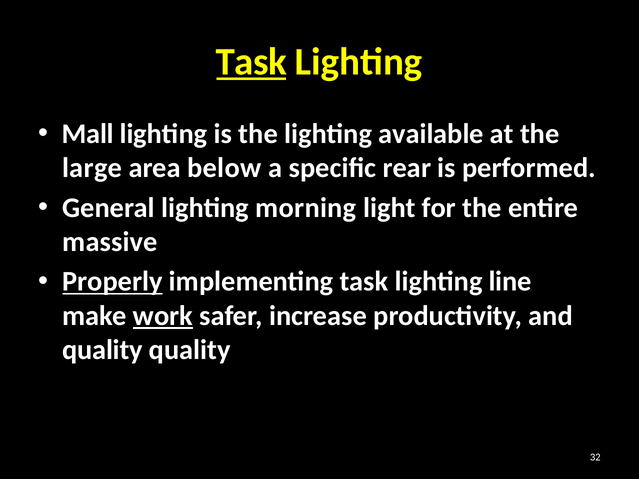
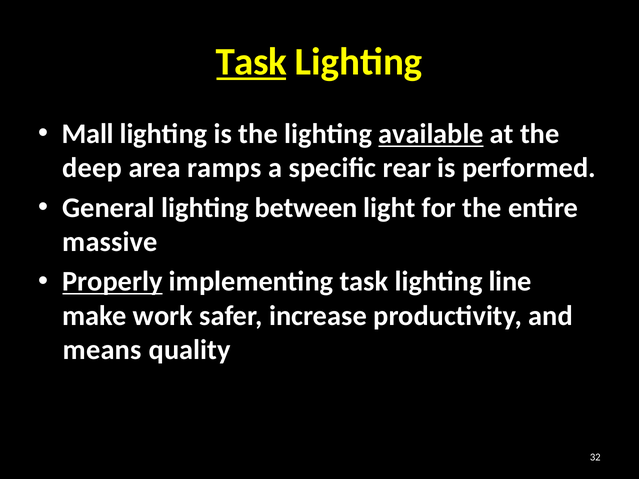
available underline: none -> present (431, 134)
large: large -> deep (92, 168)
below: below -> ramps (224, 168)
morning: morning -> between (306, 208)
work underline: present -> none (163, 316)
quality: quality -> means (102, 350)
